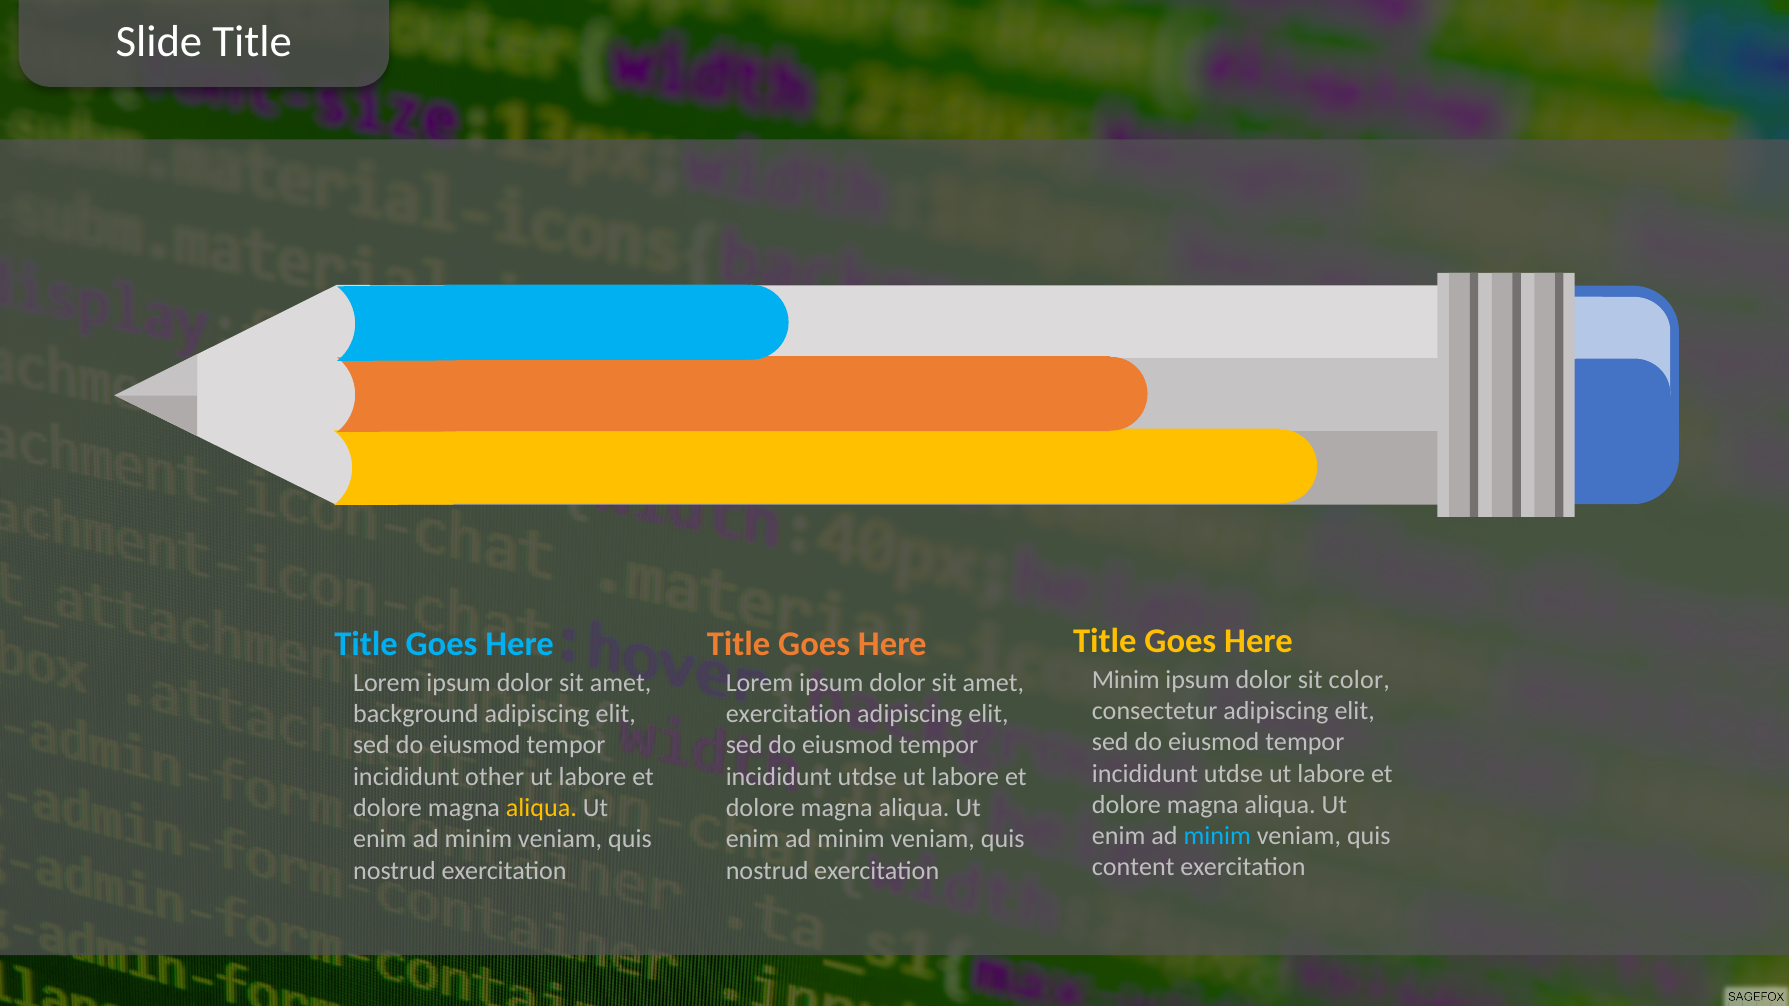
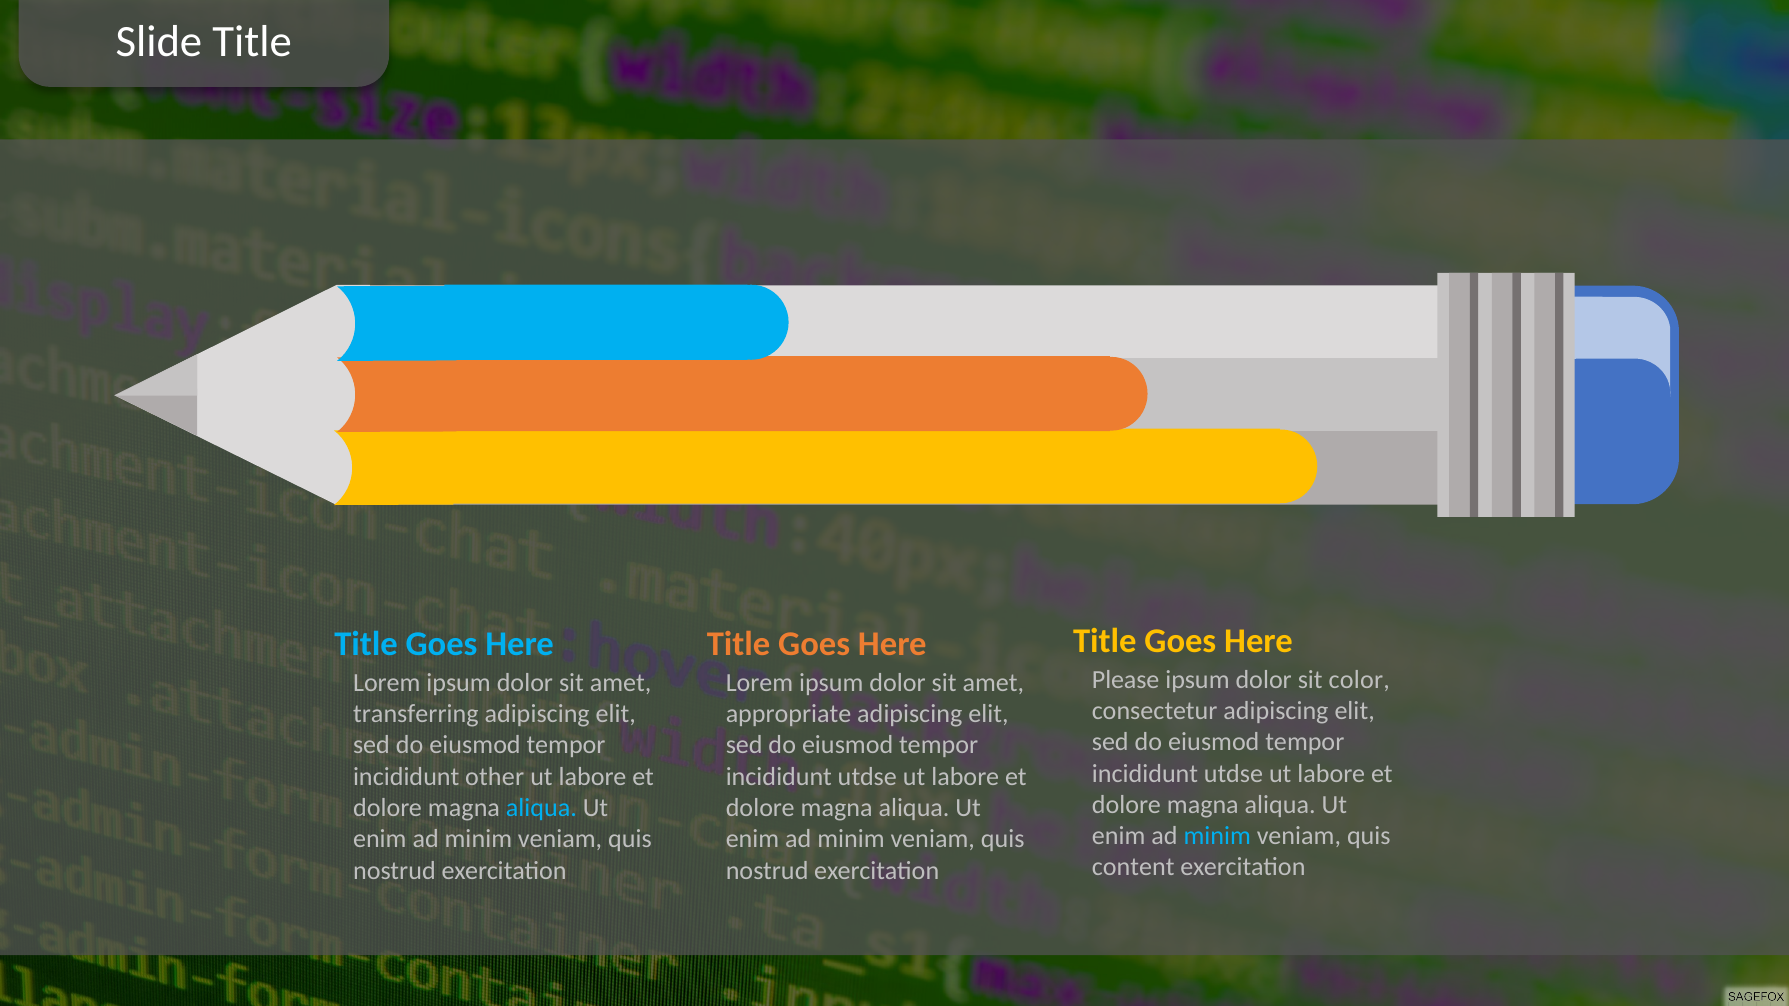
Minim: Minim -> Please (1126, 680)
background: background -> transferring (416, 714)
exercitation: exercitation -> appropriate (789, 714)
aliqua colour: yellow -> light blue (541, 808)
